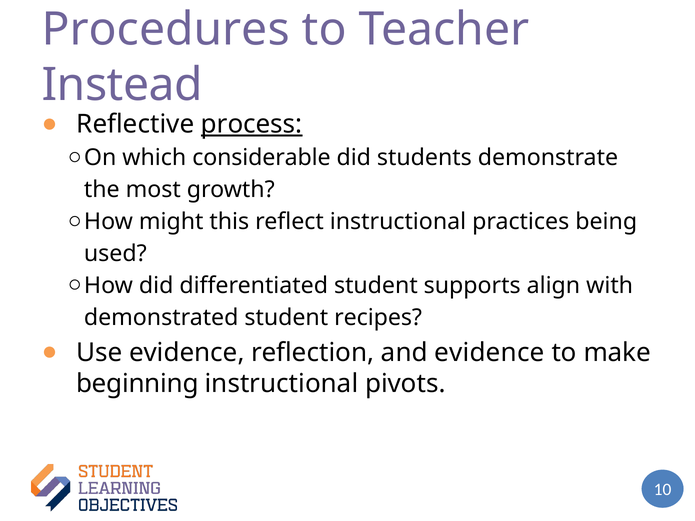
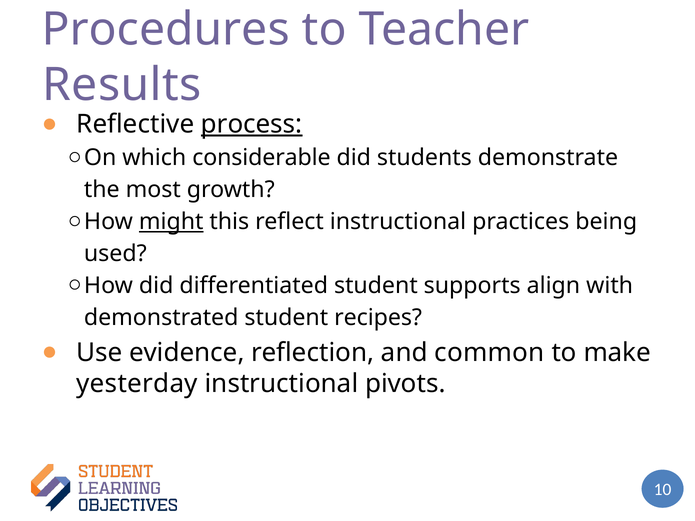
Instead: Instead -> Results (122, 85)
might underline: none -> present (171, 222)
and evidence: evidence -> common (489, 353)
beginning: beginning -> yesterday (137, 384)
